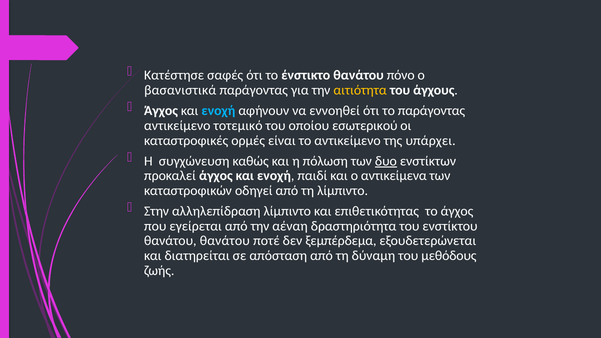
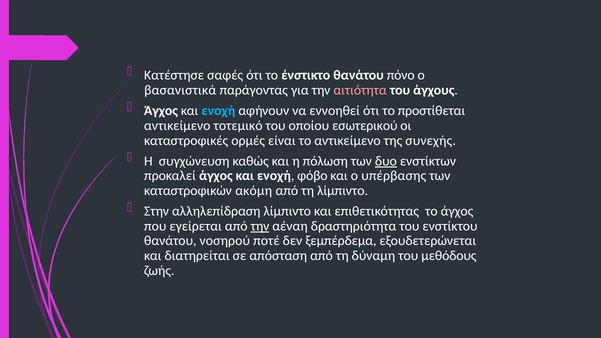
αιτιότητα colour: yellow -> pink (360, 90)
το παράγοντας: παράγοντας -> προστίθεται (431, 111)
υπάρχει: υπάρχει -> συνεχής (431, 140)
παιδί: παιδί -> φόβο (312, 176)
αντικείμενα: αντικείμενα -> υπέρβασης (394, 176)
οδηγεί: οδηγεί -> ακόμη (254, 191)
την underline: none -> present (260, 226)
θανάτου θανάτου: θανάτου -> νοσηρού (225, 241)
